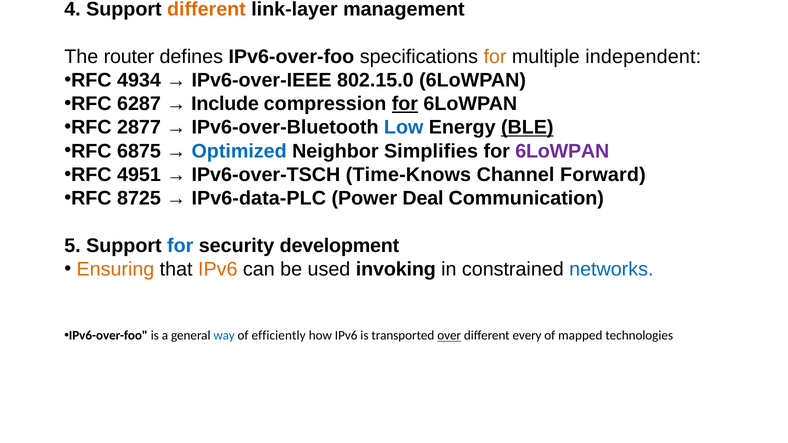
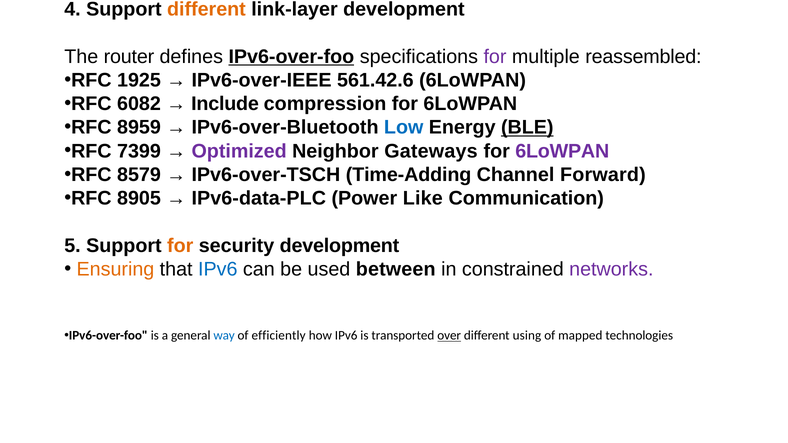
link-layer management: management -> development (404, 9)
IPv6-over-foo underline: none -> present (291, 57)
for colour: orange -> purple (495, 57)
independent: independent -> reassembled (643, 57)
4934: 4934 -> 1925 (139, 80)
802.15.0: 802.15.0 -> 561.42.6 (375, 80)
6287: 6287 -> 6082 (139, 104)
for underline: present -> none (405, 104)
2877: 2877 -> 8959 (139, 127)
6875: 6875 -> 7399 (139, 151)
Optimized colour: blue -> purple (239, 151)
Simplifies: Simplifies -> Gateways (431, 151)
4951: 4951 -> 8579 (139, 175)
Time-Knows: Time-Knows -> Time-Adding (409, 175)
8725: 8725 -> 8905 (139, 198)
Deal: Deal -> Like (423, 198)
for colour: blue -> orange (180, 246)
IPv6 colour: orange -> blue (218, 269)
invoking: invoking -> between (396, 269)
networks colour: blue -> purple (611, 269)
every: every -> using (527, 336)
